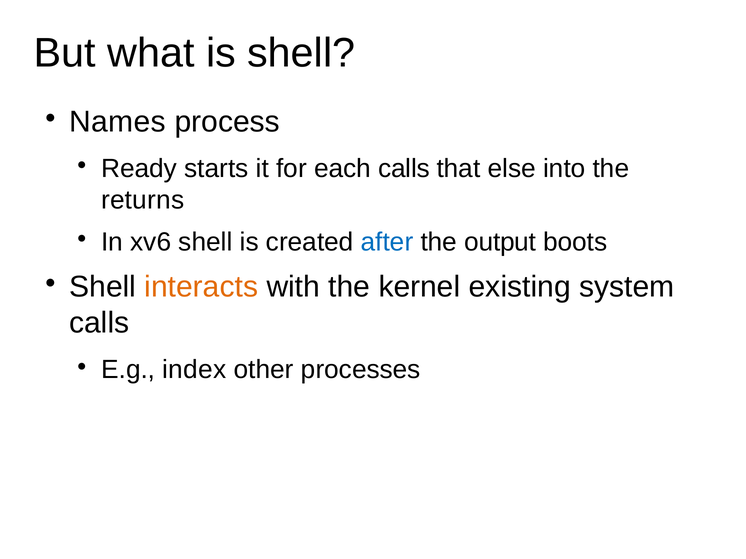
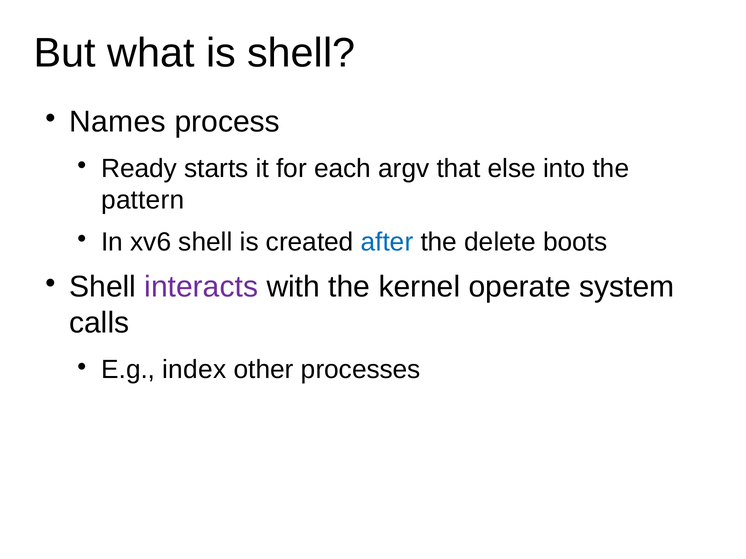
each calls: calls -> argv (404, 169)
returns: returns -> pattern (143, 200)
output: output -> delete (500, 242)
interacts colour: orange -> purple (201, 287)
existing: existing -> operate (520, 287)
